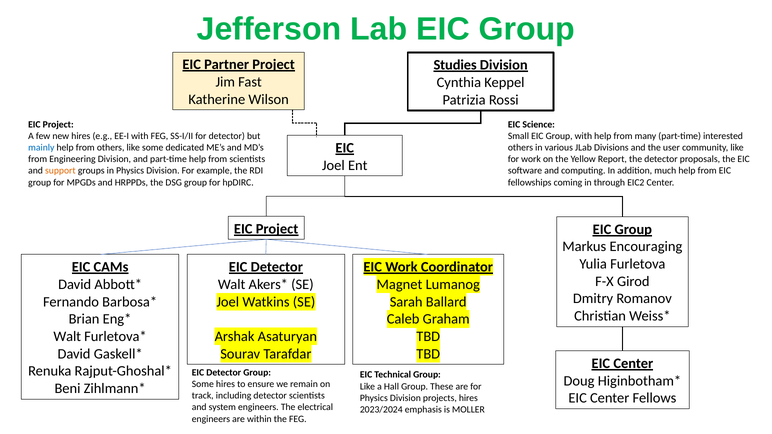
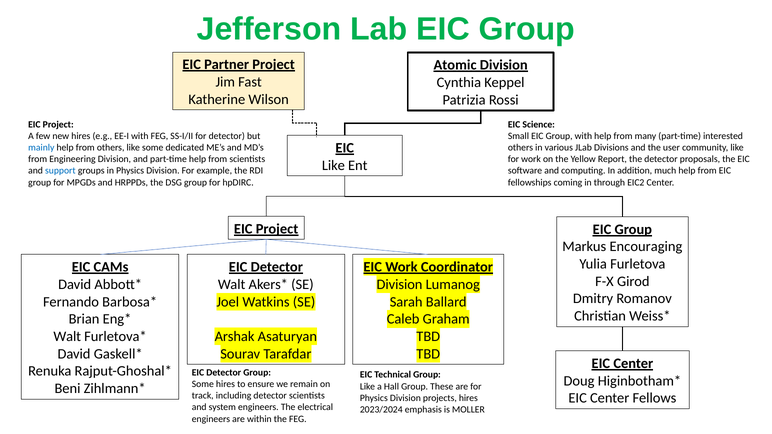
Studies: Studies -> Atomic (455, 65)
Joel: Joel -> Like (333, 165)
support colour: orange -> blue (60, 171)
Magnet: Magnet -> Division (400, 285)
